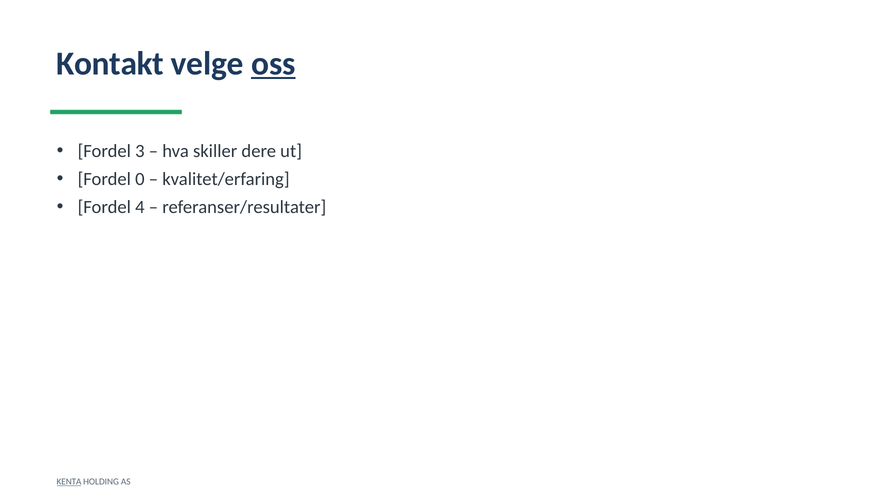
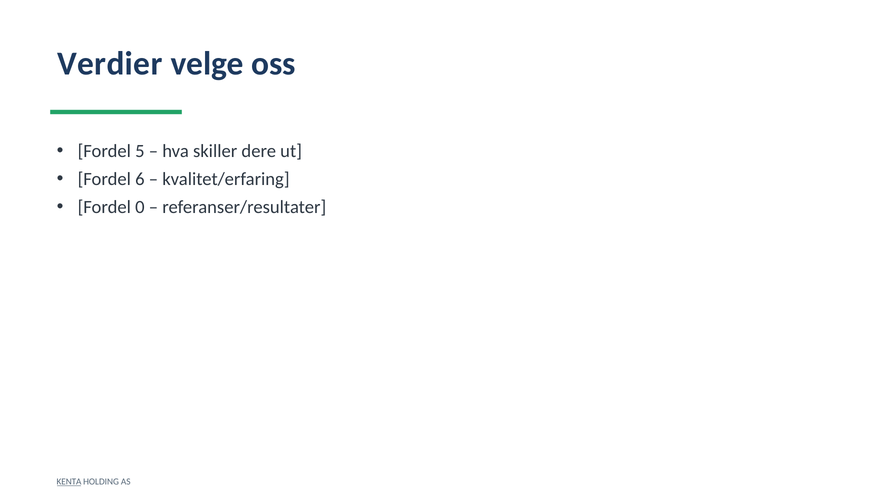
Kontakt: Kontakt -> Verdier (110, 64)
oss underline: present -> none (273, 64)
3: 3 -> 5 (140, 151)
0: 0 -> 6 (140, 179)
4: 4 -> 0 (140, 207)
